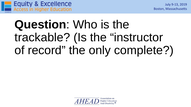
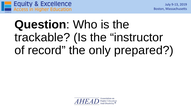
complete: complete -> prepared (144, 50)
